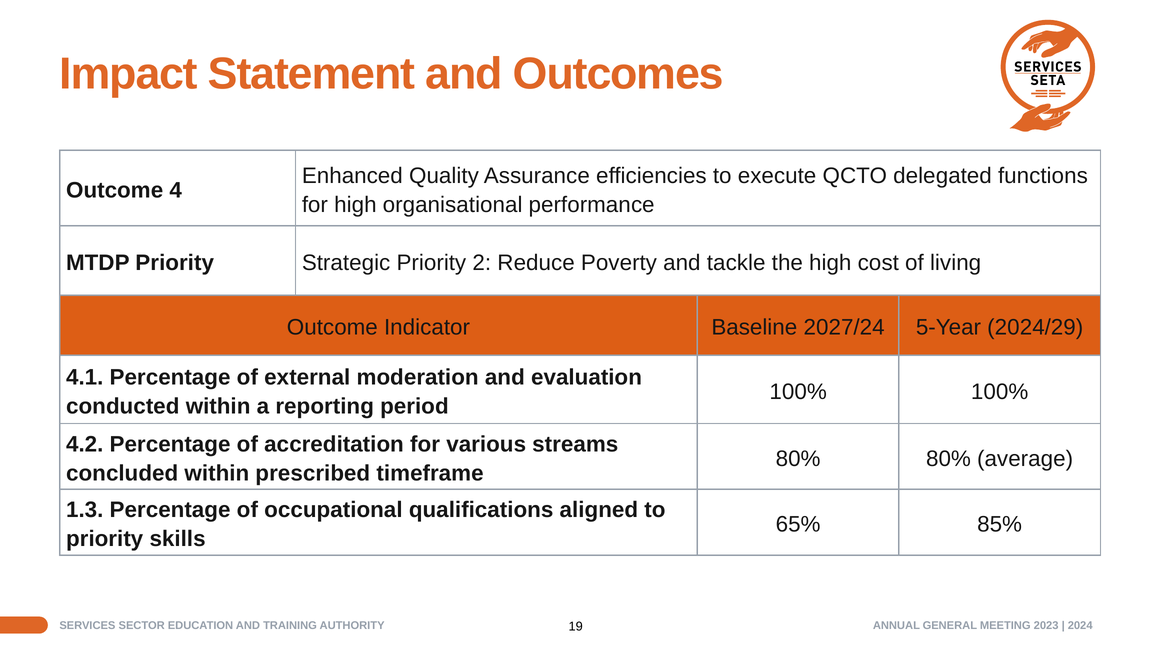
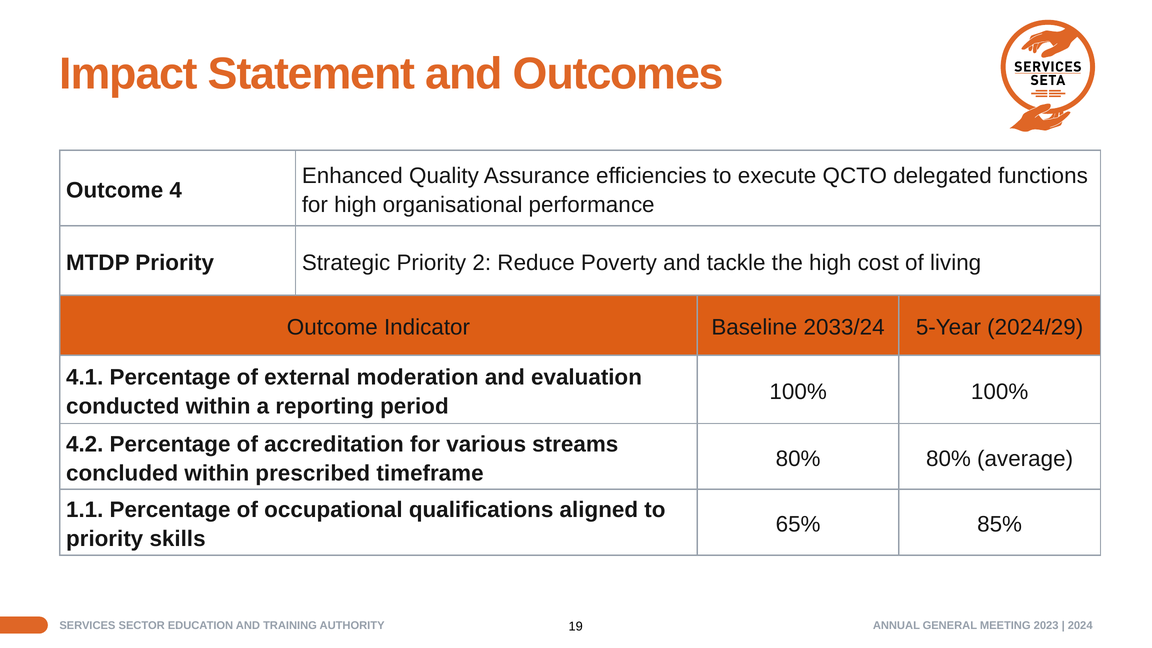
2027/24: 2027/24 -> 2033/24 (844, 328)
1.3: 1.3 -> 1.1 (85, 510)
